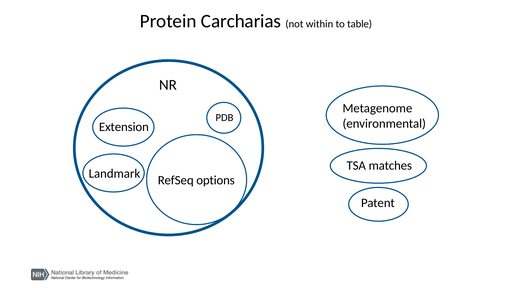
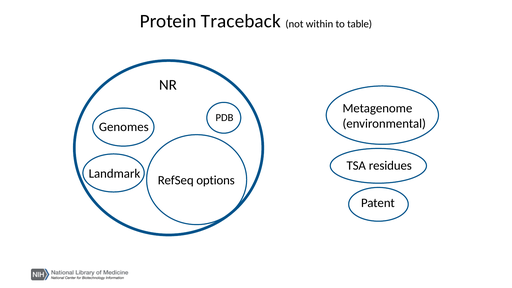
Carcharias: Carcharias -> Traceback (241, 21)
Extension: Extension -> Genomes (124, 127)
matches: matches -> residues (390, 166)
